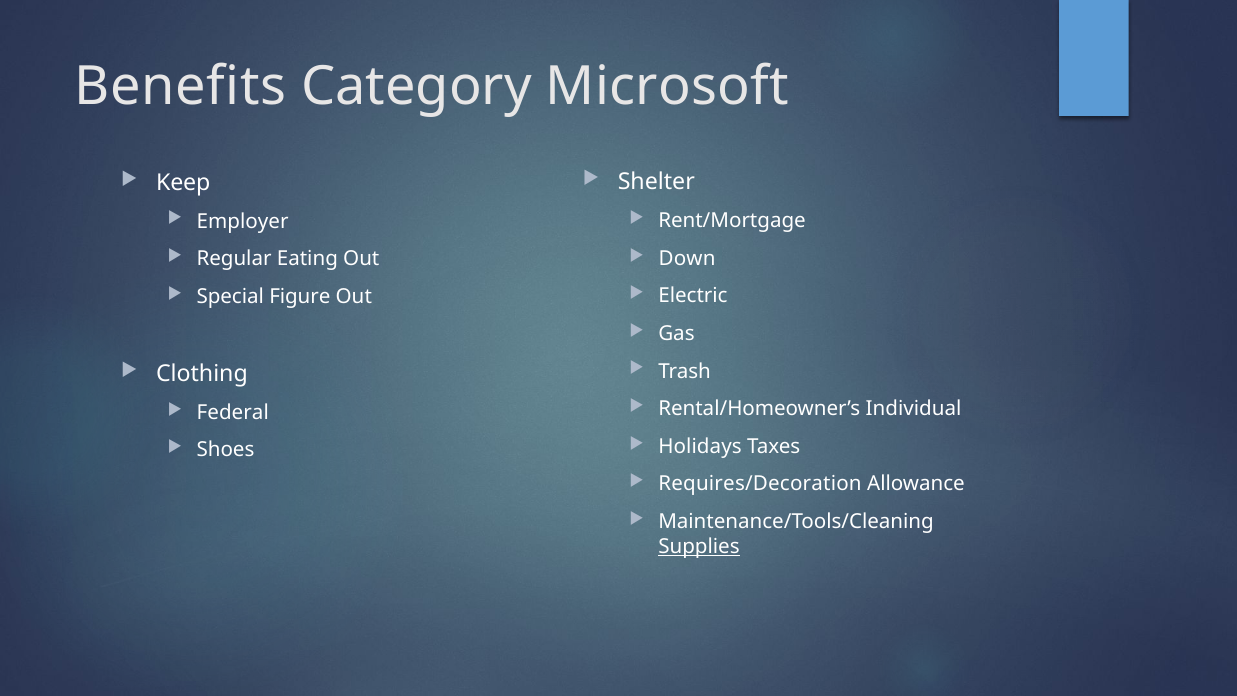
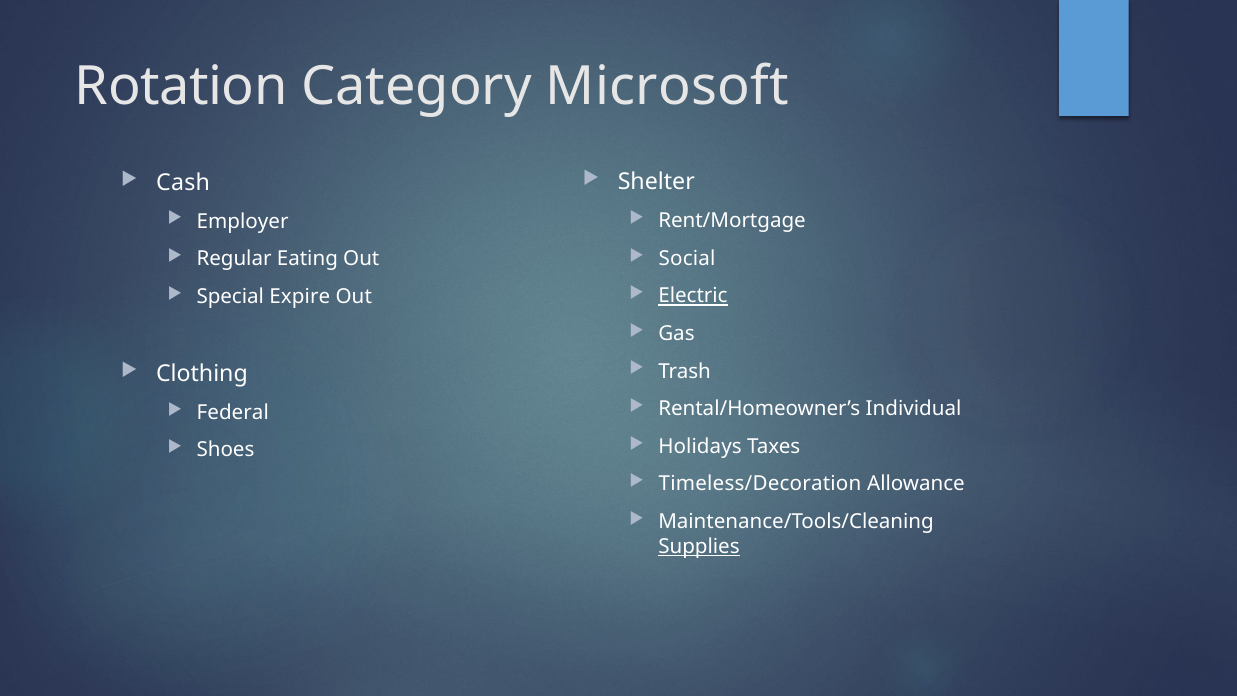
Benefits: Benefits -> Rotation (181, 87)
Keep: Keep -> Cash (183, 182)
Down: Down -> Social (687, 259)
Electric underline: none -> present (693, 296)
Figure: Figure -> Expire (300, 297)
Requires/Decoration: Requires/Decoration -> Timeless/Decoration (760, 484)
